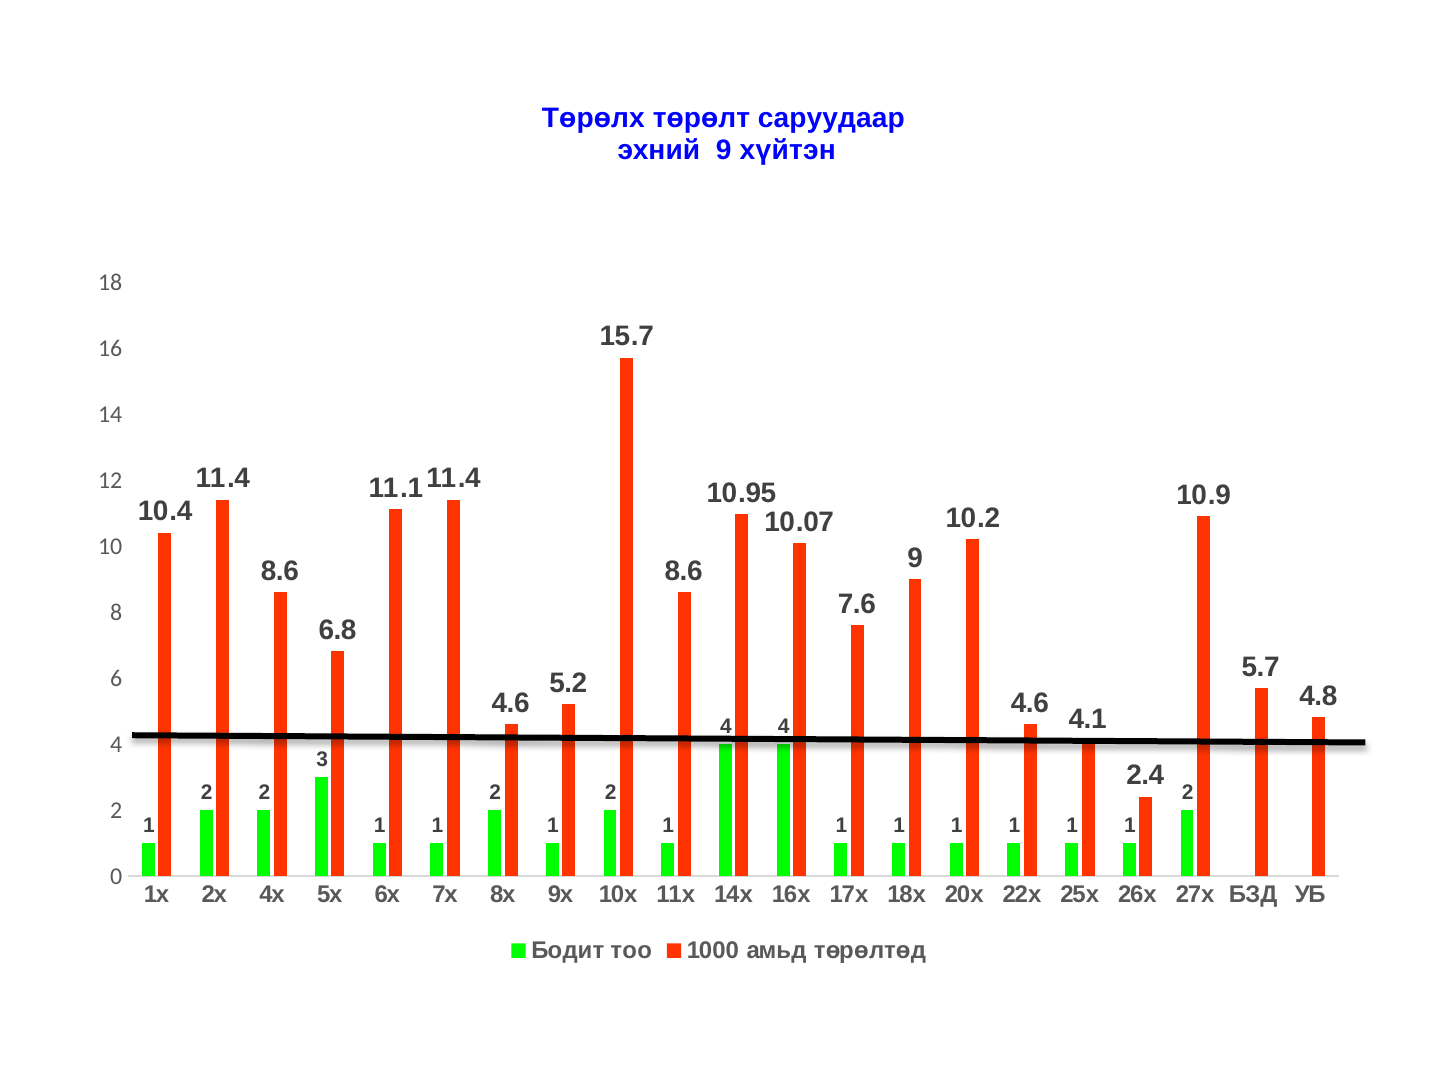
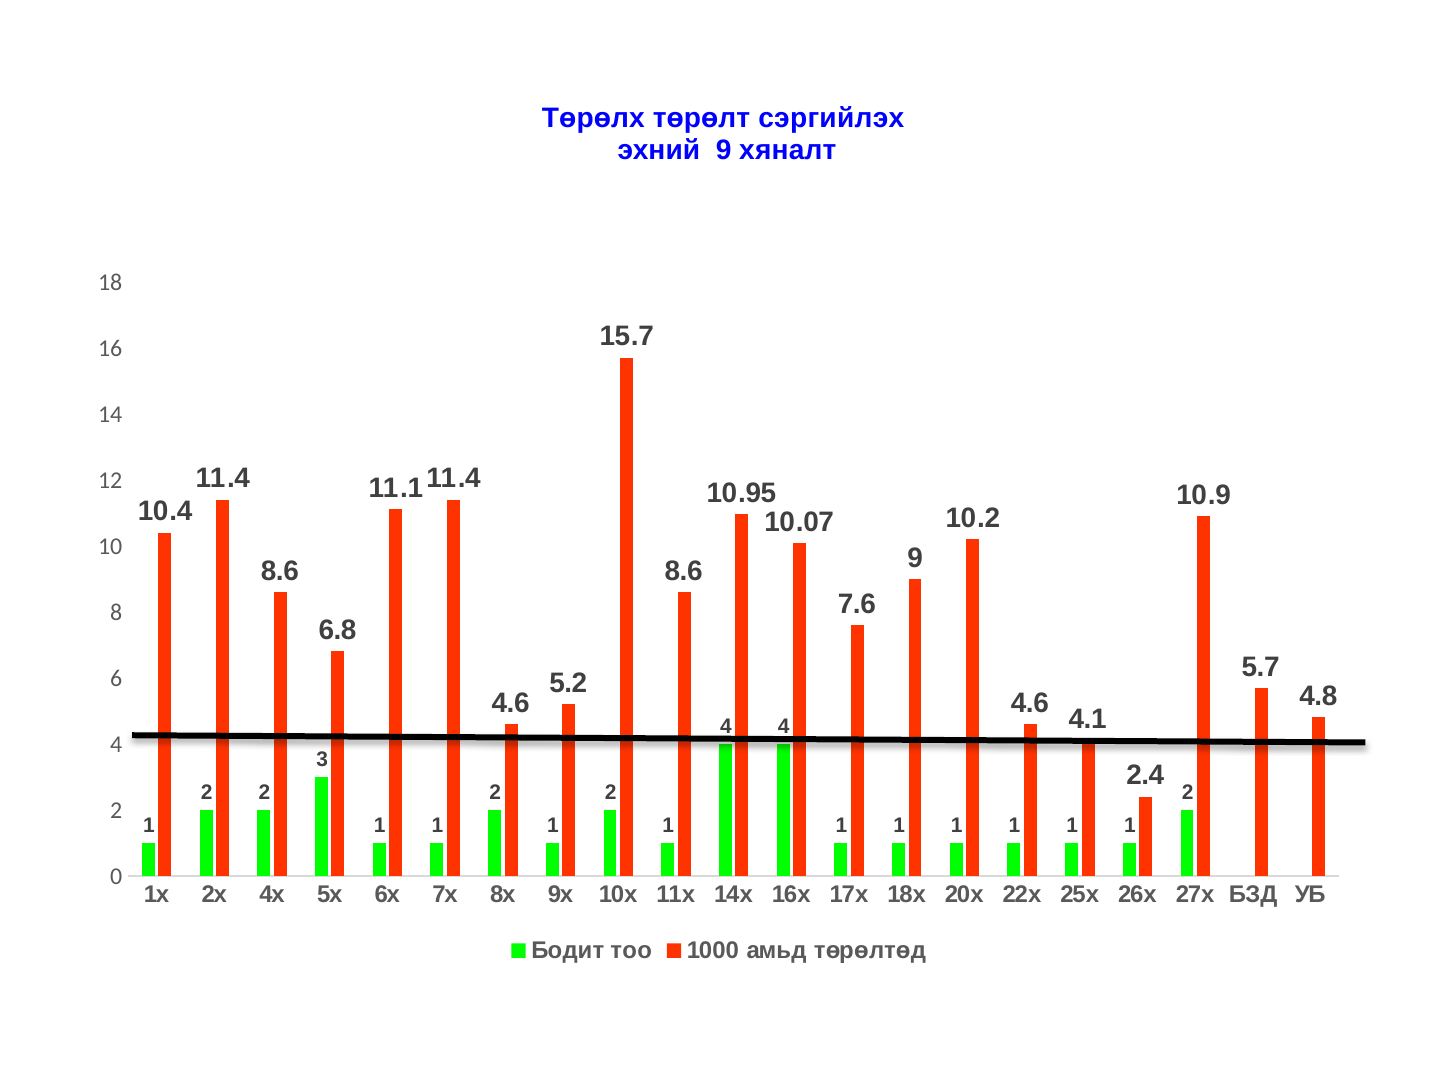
саруудаар: саруудаар -> сэргийлэх (831, 119)
хүйтэн: хүйтэн -> хяналт (788, 150)
